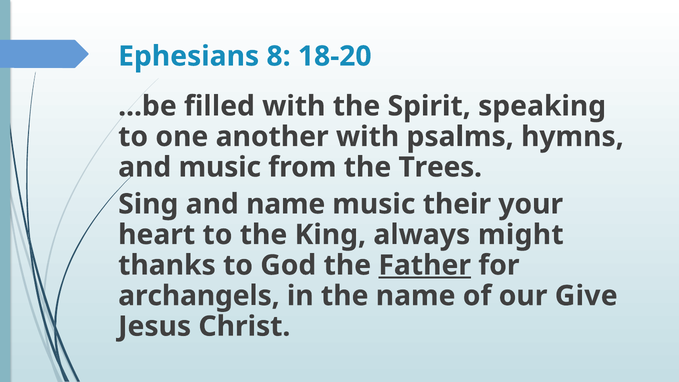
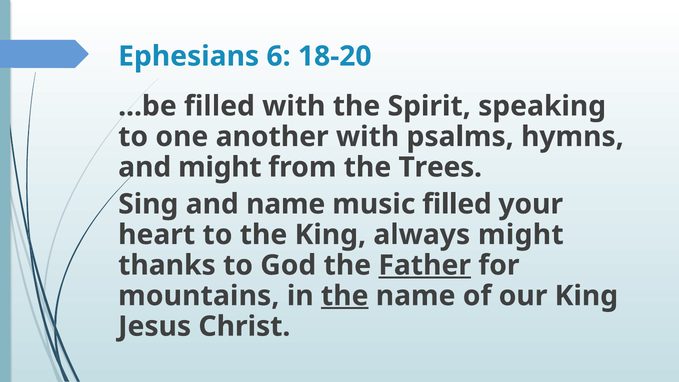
8: 8 -> 6 (279, 56)
and music: music -> might (220, 167)
music their: their -> filled (457, 204)
archangels: archangels -> mountains (199, 296)
the underline: none -> present (345, 296)
our Give: Give -> King (586, 296)
